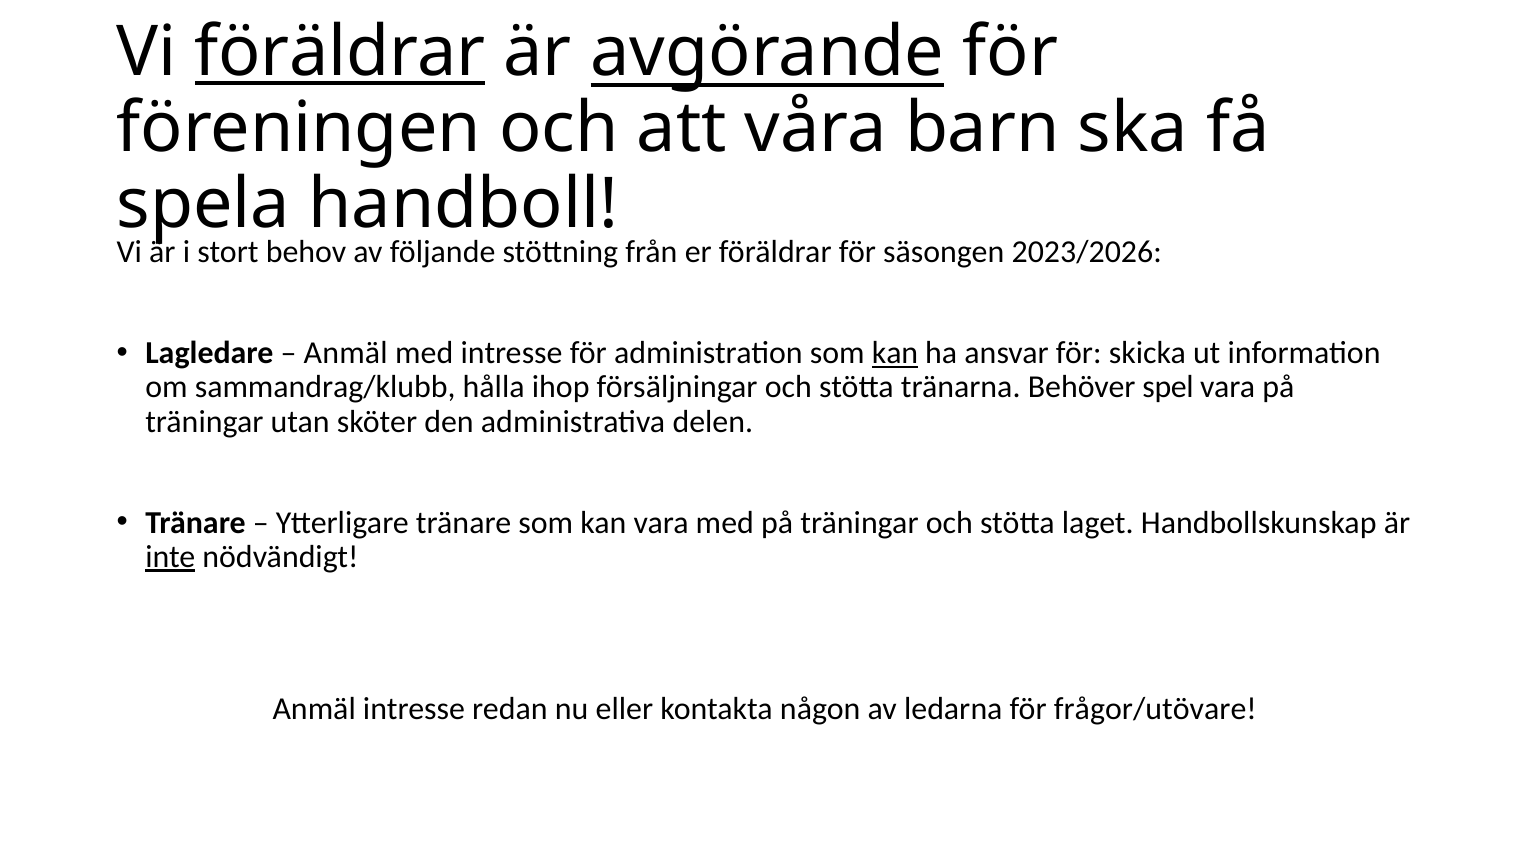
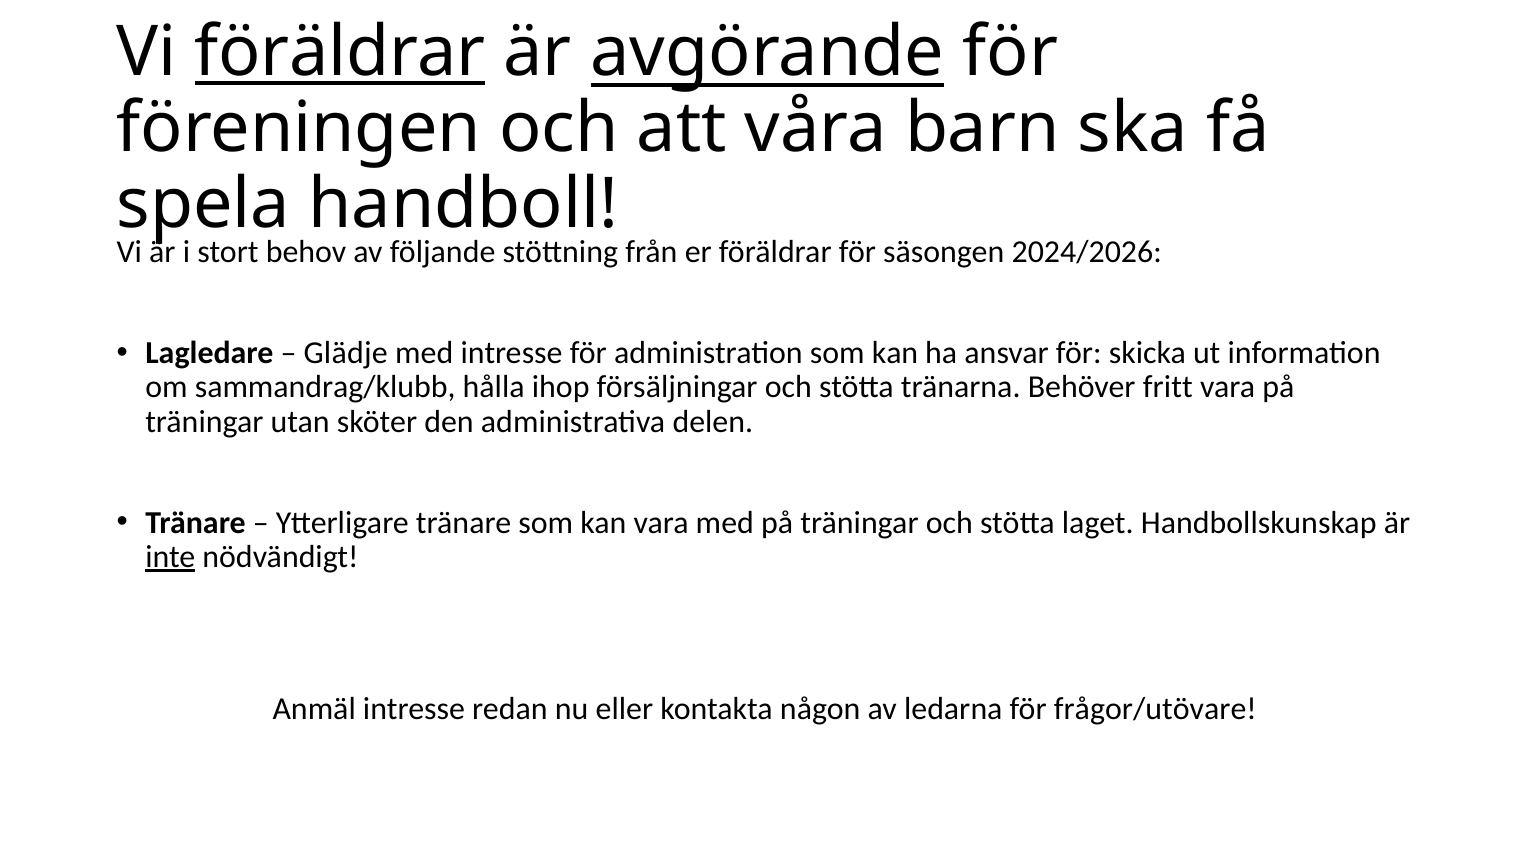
2023/2026: 2023/2026 -> 2024/2026 (1087, 252)
Anmäl: Anmäl -> Glädje (346, 353)
kan underline: present -> none (895, 353)
spel: spel -> fritt (1168, 387)
